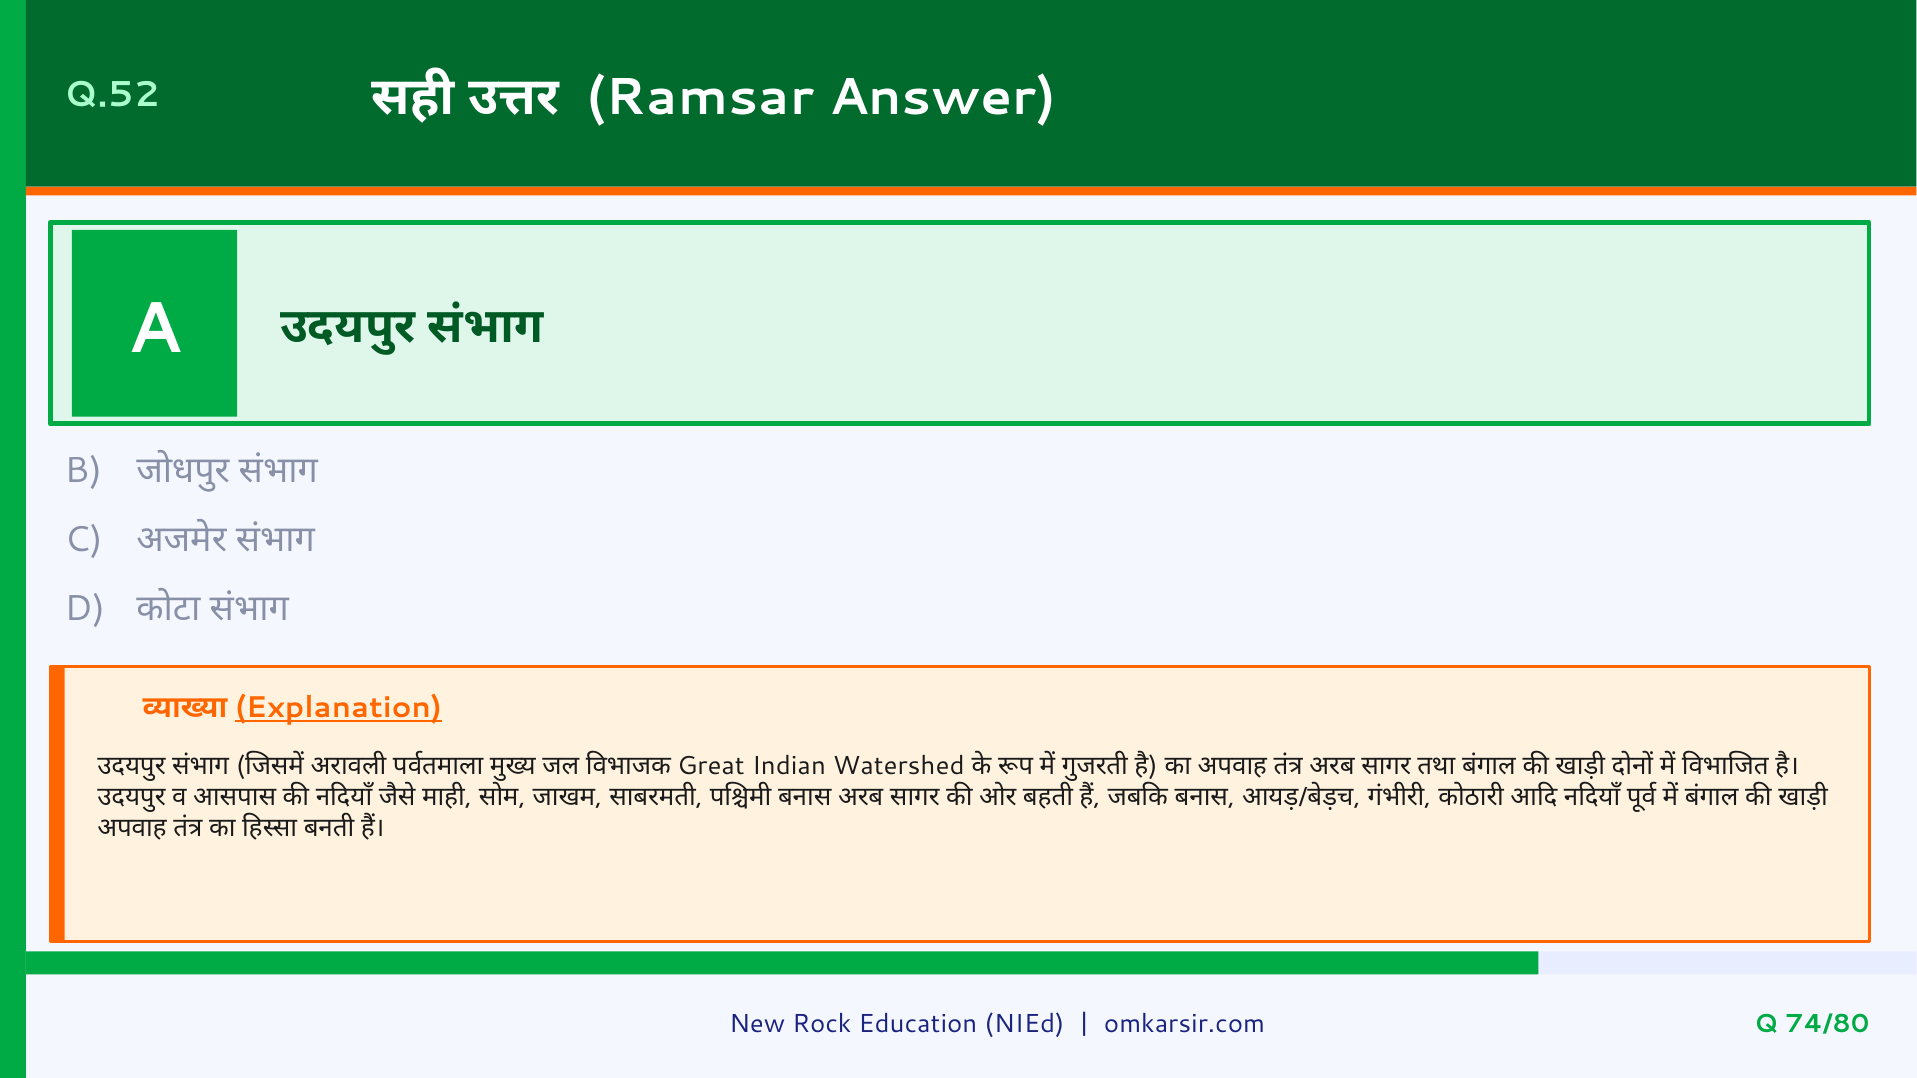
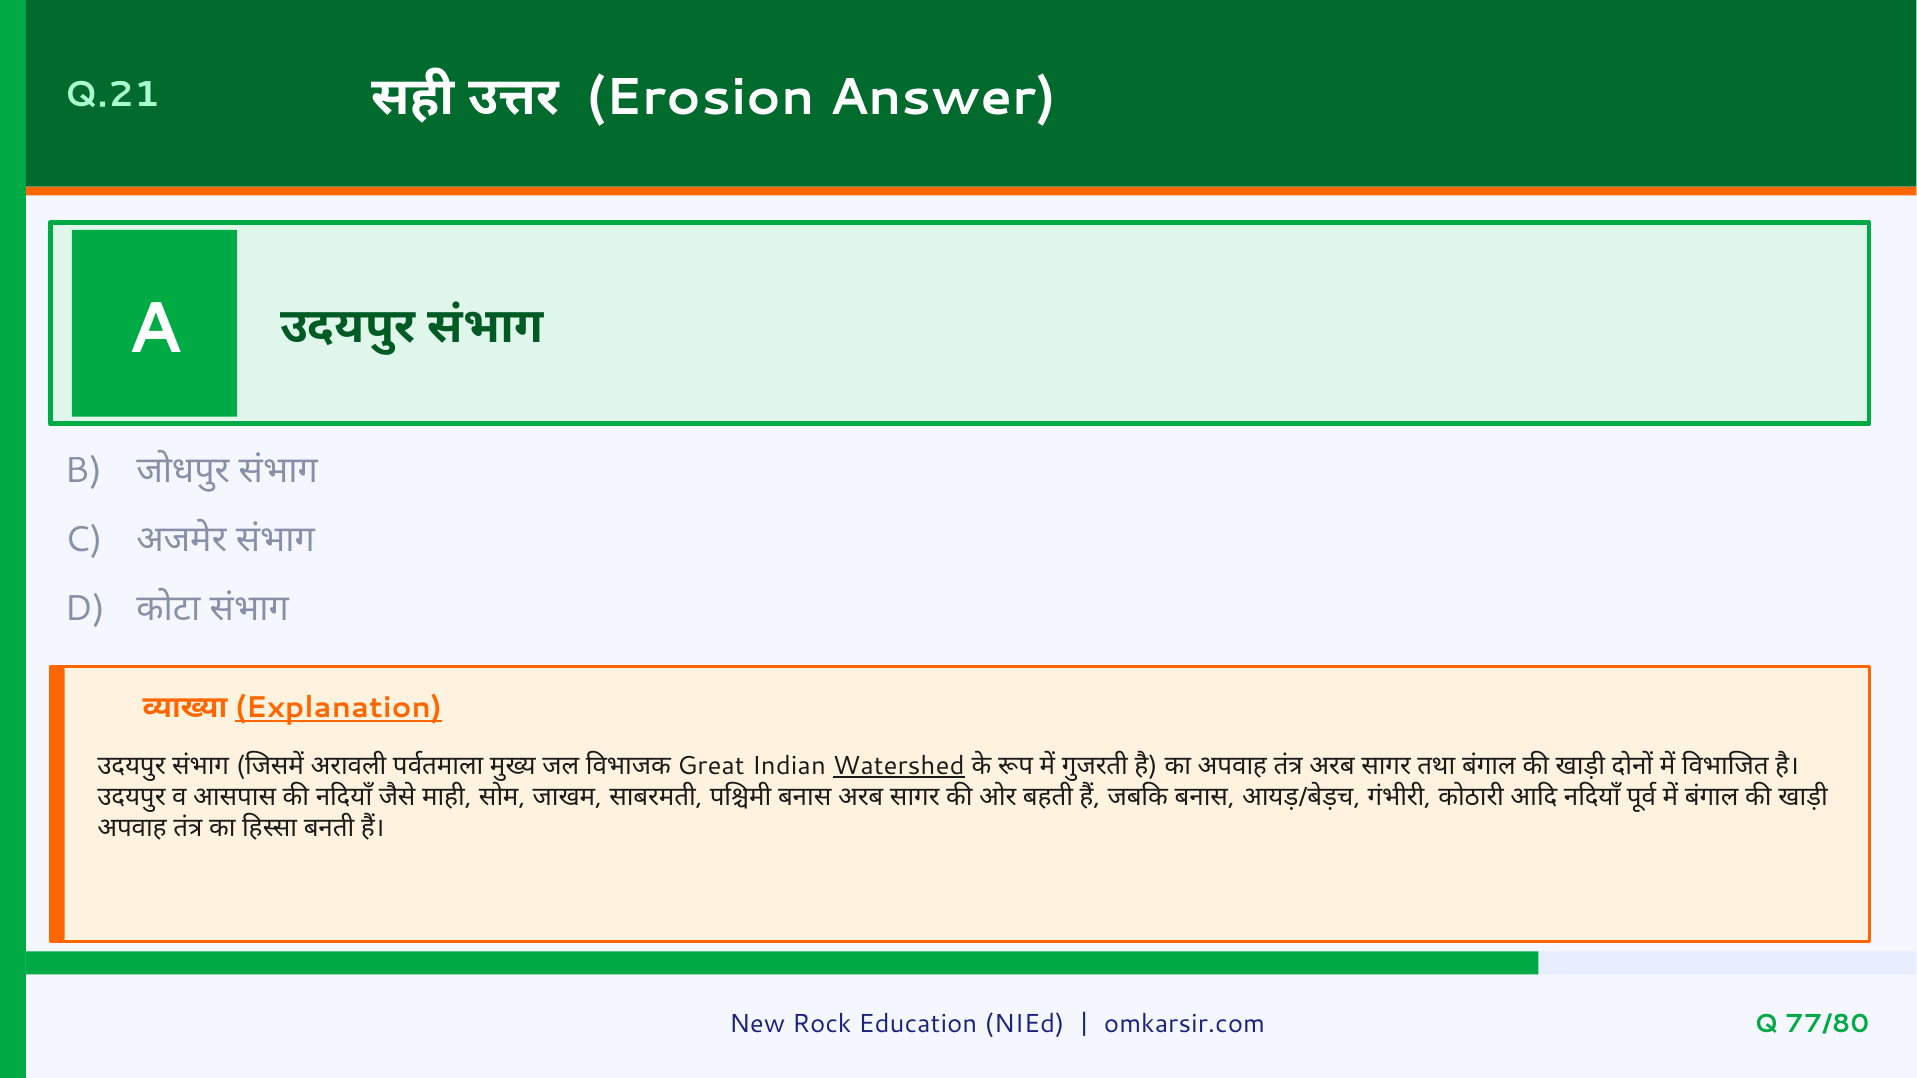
Q.52: Q.52 -> Q.21 (112, 94)
Ramsar: Ramsar -> Erosion (701, 97)
Watershed underline: none -> present (899, 766)
74/80: 74/80 -> 77/80 (1827, 1024)
